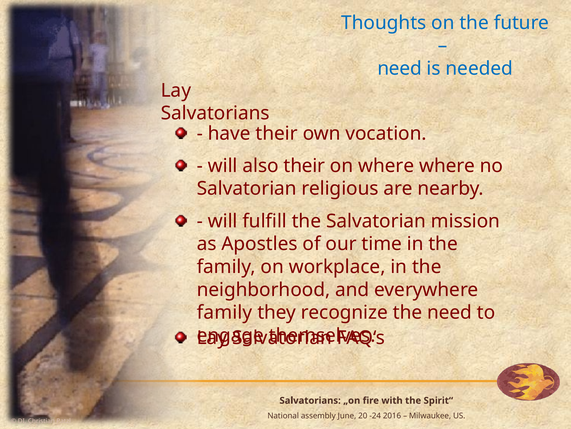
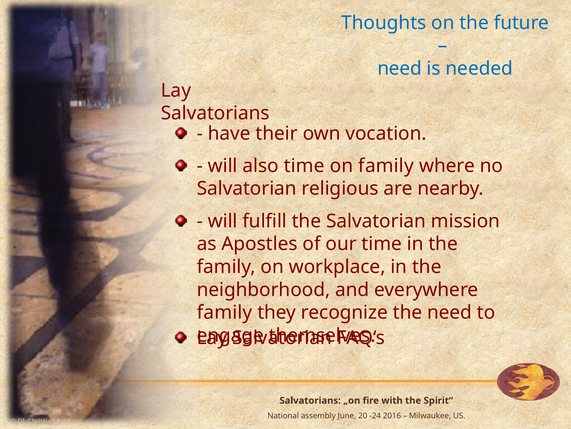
also their: their -> time (304, 166)
on where: where -> family (386, 166)
